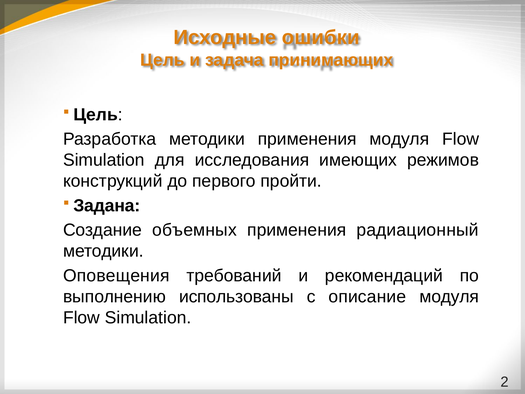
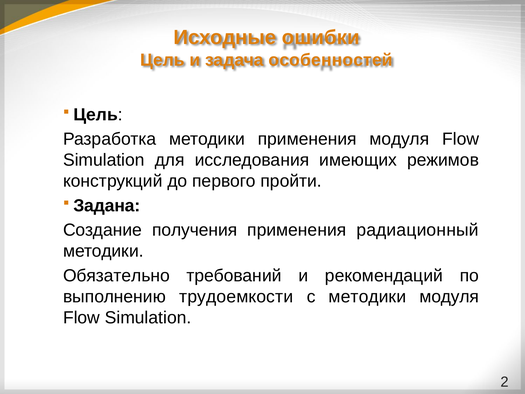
принимающих: принимающих -> особенностей (331, 60)
объемных: объемных -> получения (195, 230)
Оповещения: Оповещения -> Обязательно (116, 275)
использованы: использованы -> трудоемкости (236, 296)
с описание: описание -> методики (367, 296)
